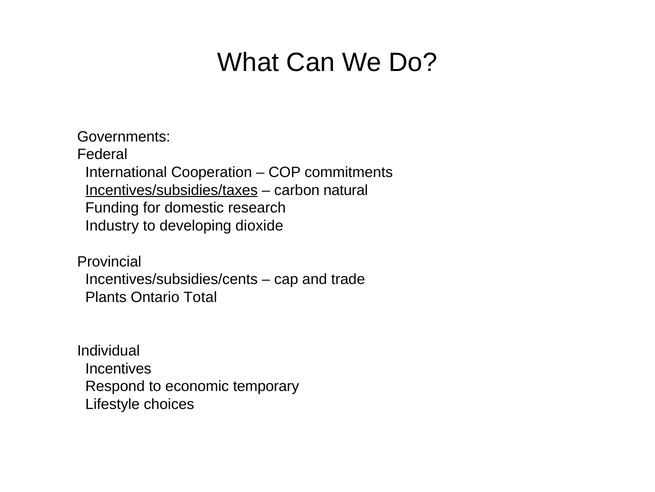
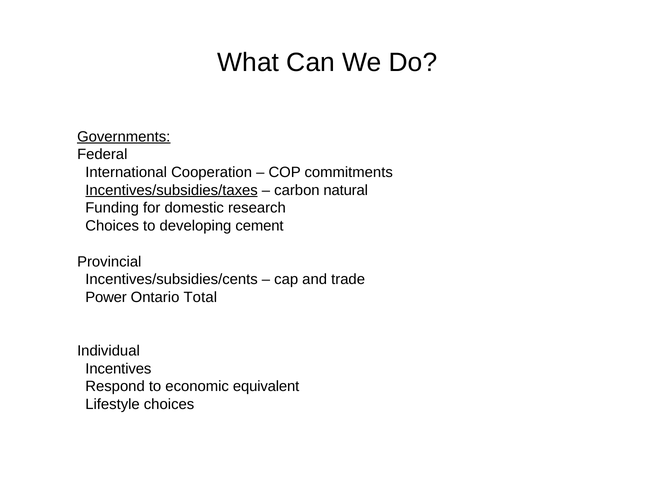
Governments underline: none -> present (124, 137)
Industry: Industry -> Choices (112, 226)
dioxide: dioxide -> cement (260, 226)
Plants: Plants -> Power (106, 297)
temporary: temporary -> equivalent (266, 386)
